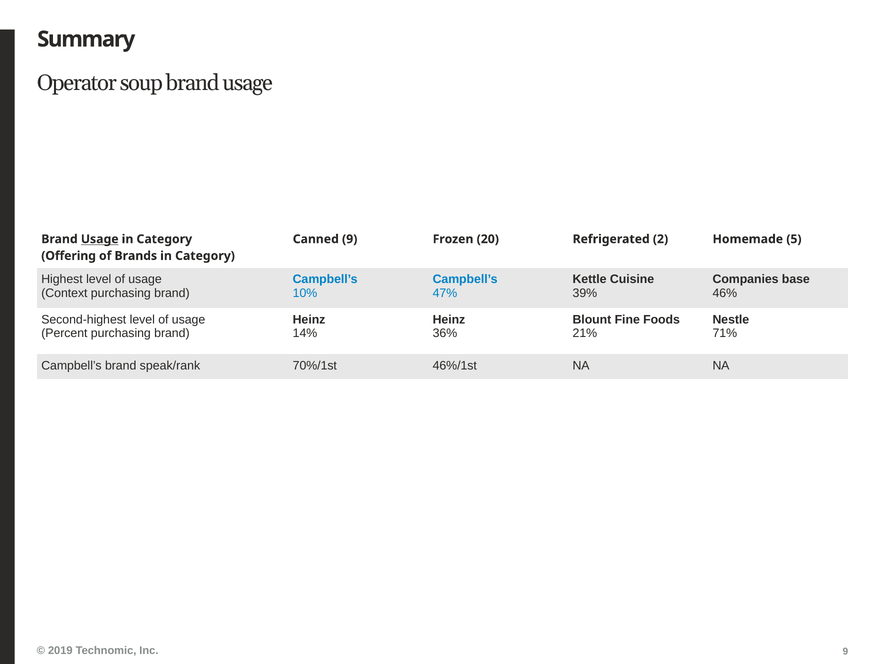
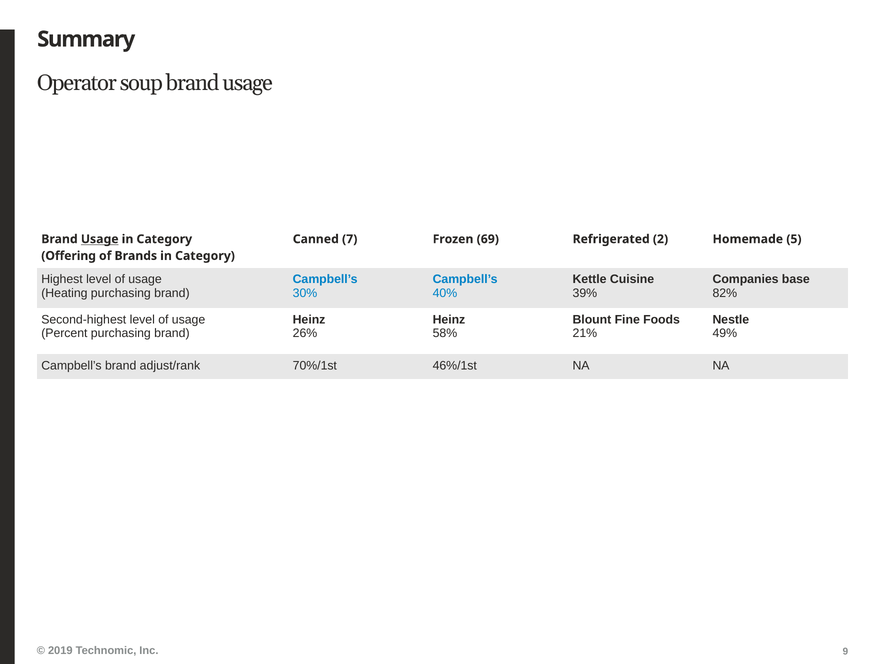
Canned 9: 9 -> 7 (350, 239)
20: 20 -> 69 (488, 239)
Context: Context -> Heating (64, 293)
10%: 10% -> 30% (305, 293)
47%: 47% -> 40% (445, 293)
46%: 46% -> 82% (725, 293)
14%: 14% -> 26% (305, 333)
36%: 36% -> 58% (445, 333)
71%: 71% -> 49% (725, 333)
speak/rank: speak/rank -> adjust/rank (170, 365)
